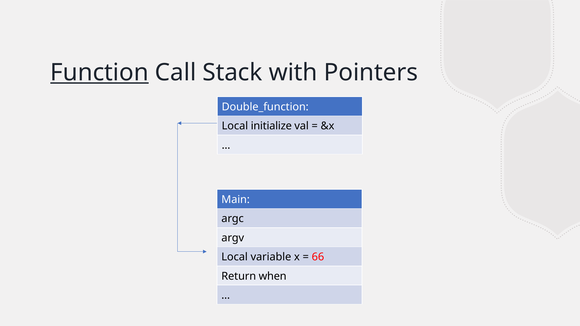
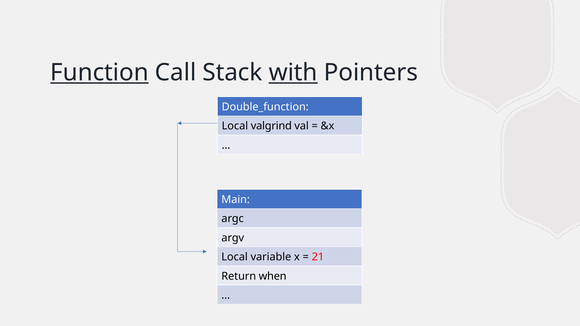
with underline: none -> present (293, 73)
initialize: initialize -> valgrind (271, 126)
66: 66 -> 21 (318, 257)
